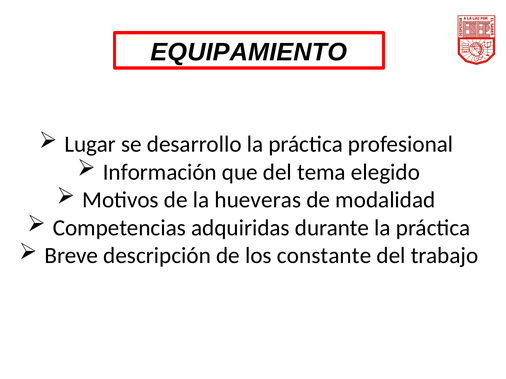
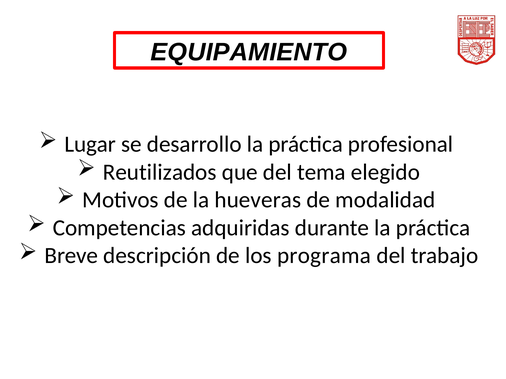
Información: Información -> Reutilizados (160, 172)
constante: constante -> programa (324, 256)
